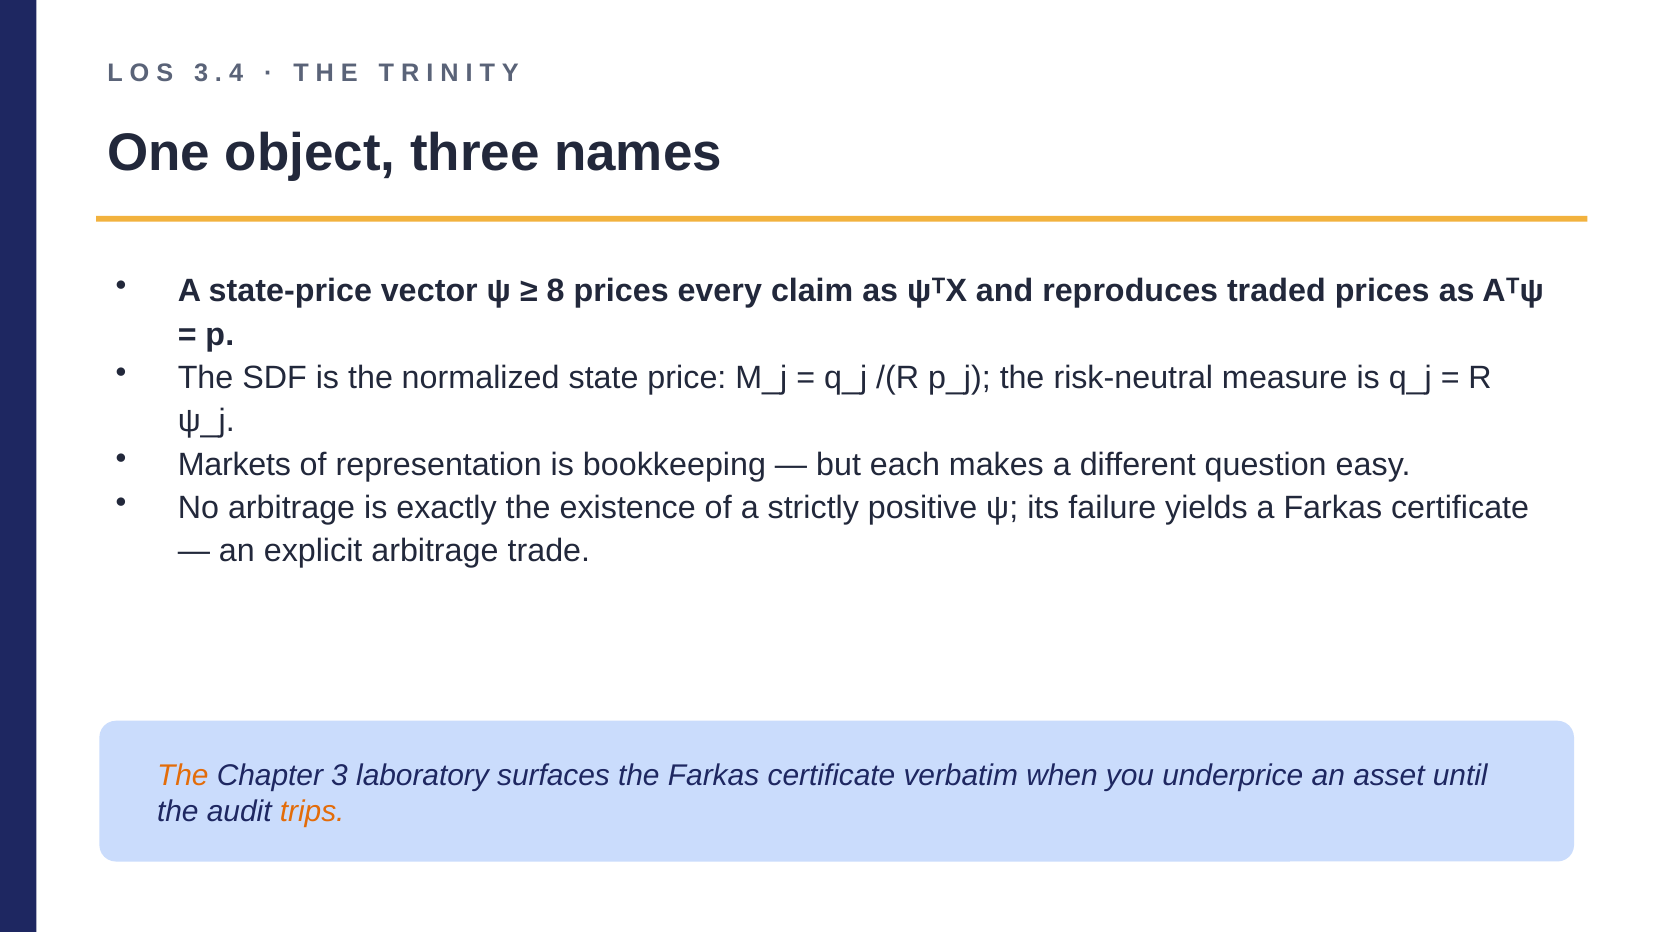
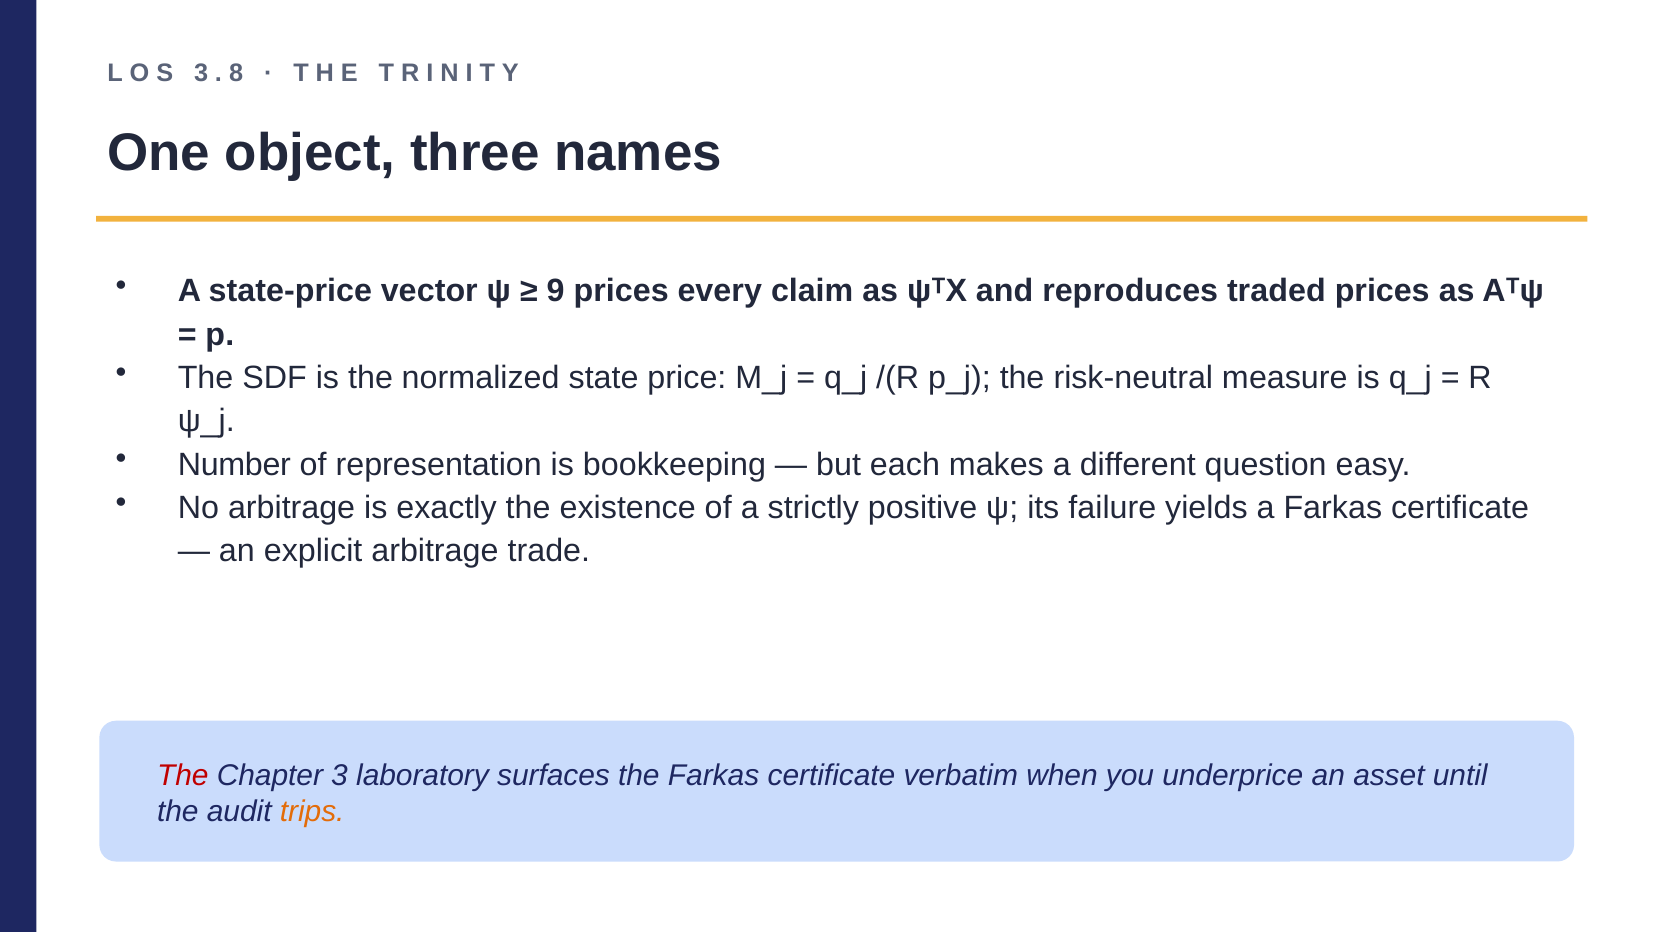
4: 4 -> 8 (236, 73)
8: 8 -> 9 (555, 291)
Markets: Markets -> Number (234, 464)
The colour: orange -> red (183, 775)
